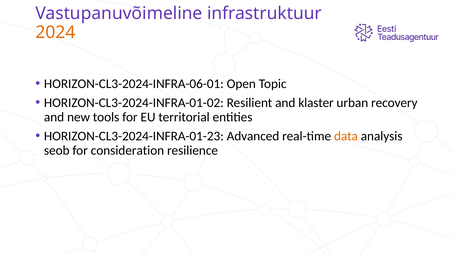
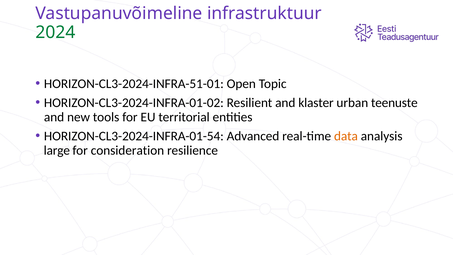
2024 colour: orange -> green (55, 32)
HORIZON-CL3-2024-INFRA-06-01: HORIZON-CL3-2024-INFRA-06-01 -> HORIZON-CL3-2024-INFRA-51-01 (134, 84)
recovery: recovery -> teenuste (394, 103)
HORIZON-CL3-2024-INFRA-01-23: HORIZON-CL3-2024-INFRA-01-23 -> HORIZON-CL3-2024-INFRA-01-54 (134, 136)
seob: seob -> large (57, 150)
